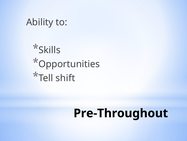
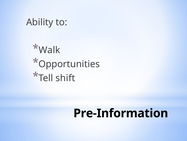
Skills: Skills -> Walk (49, 50)
Pre-Throughout: Pre-Throughout -> Pre-Information (121, 113)
